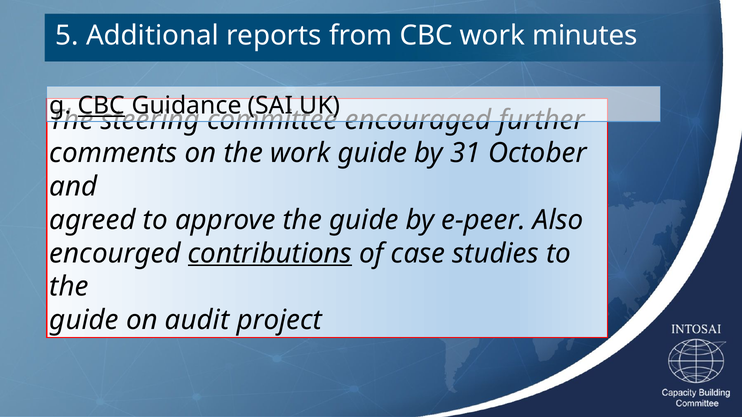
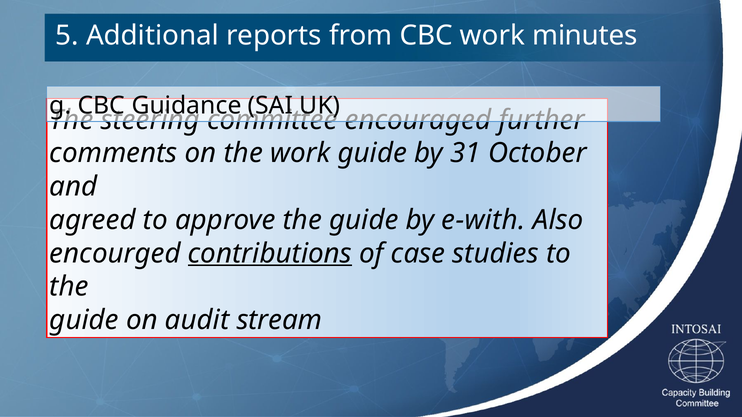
CBC underline: present -> none (101, 106)
e-peer: e-peer -> e-with (483, 220)
project: project -> stream (279, 320)
